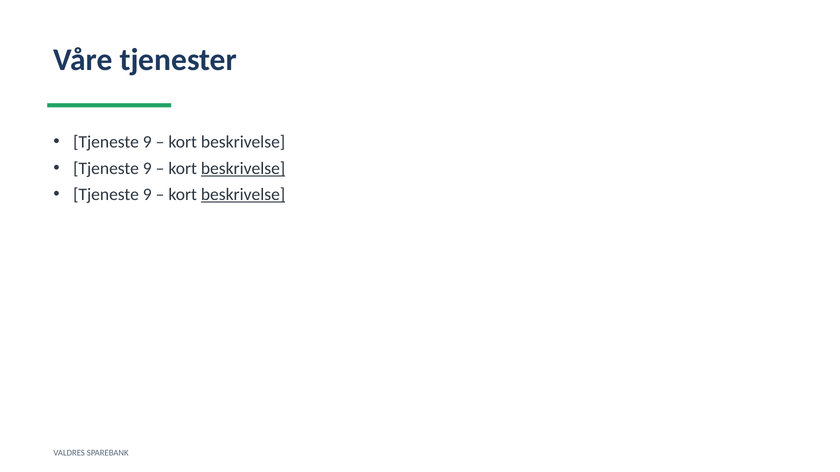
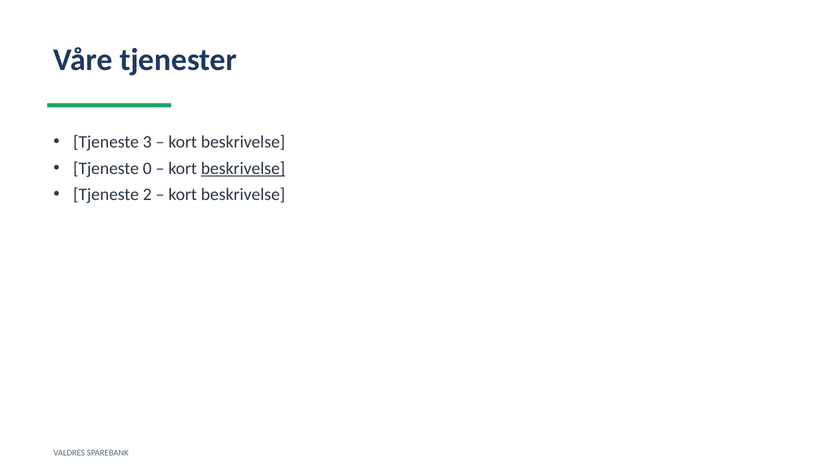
9: 9 -> 3 (147, 142)
9: 9 -> 0 (147, 169)
9: 9 -> 2 (147, 195)
beskrivelse underline: present -> none (243, 195)
